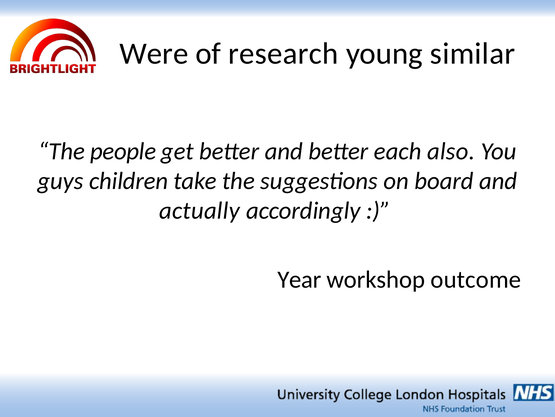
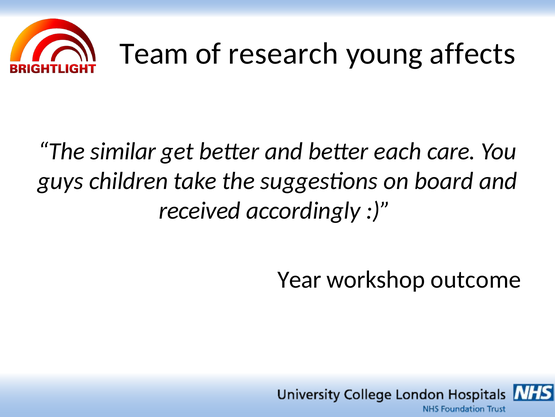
Were: Were -> Team (154, 53)
similar: similar -> affects (473, 53)
people: people -> similar (123, 151)
also: also -> care (451, 151)
actually: actually -> received (200, 210)
